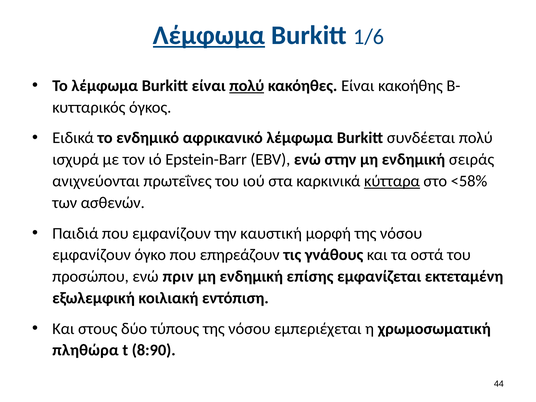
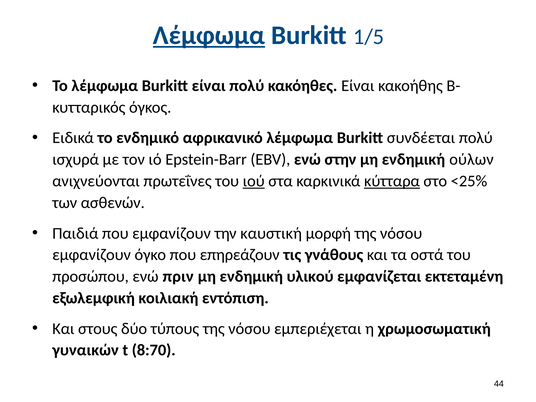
1/6: 1/6 -> 1/5 (369, 37)
πολύ underline: present -> none (247, 86)
σειράς: σειράς -> ούλων (471, 160)
ιού underline: none -> present (254, 181)
<58%: <58% -> <25% (469, 181)
επίσης: επίσης -> υλικού (310, 276)
πληθώρα: πληθώρα -> γυναικών (86, 350)
8:90: 8:90 -> 8:70 (154, 350)
